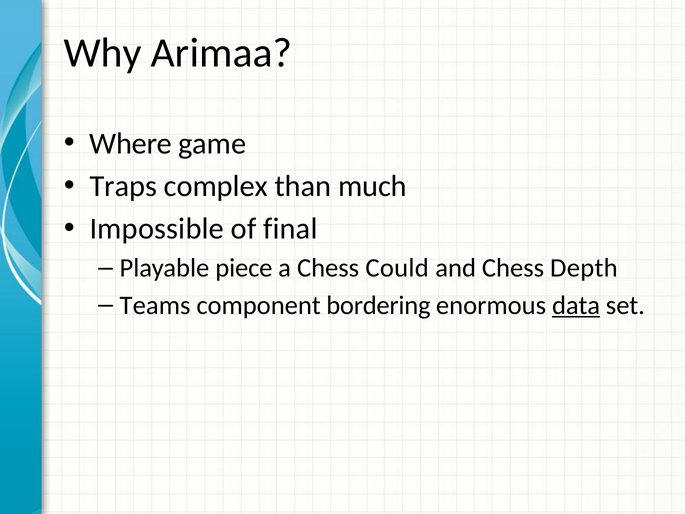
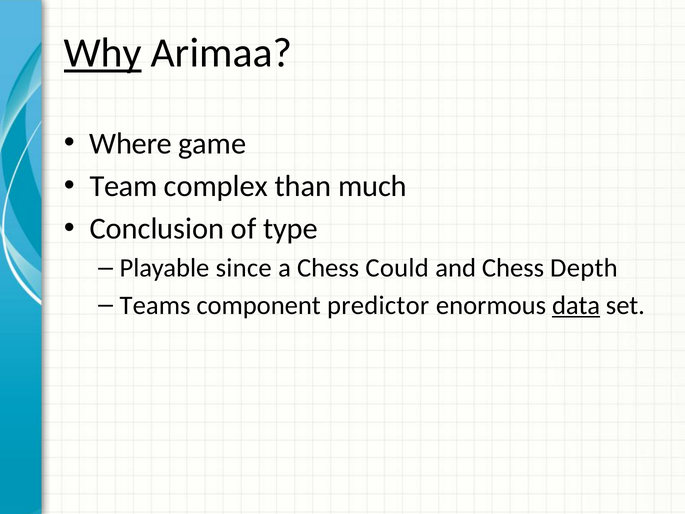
Why underline: none -> present (103, 53)
Traps: Traps -> Team (123, 186)
Impossible: Impossible -> Conclusion (157, 229)
final: final -> type (291, 229)
piece: piece -> since (244, 268)
bordering: bordering -> predictor (378, 305)
